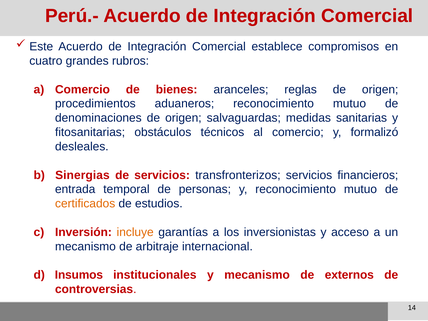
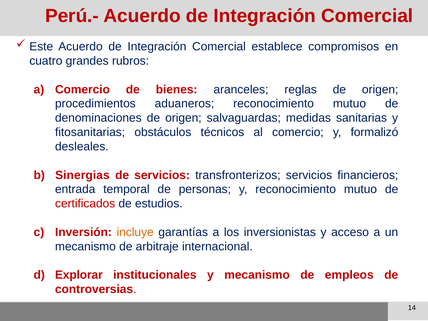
certificados colour: orange -> red (85, 204)
Insumos: Insumos -> Explorar (79, 275)
externos: externos -> empleos (349, 275)
